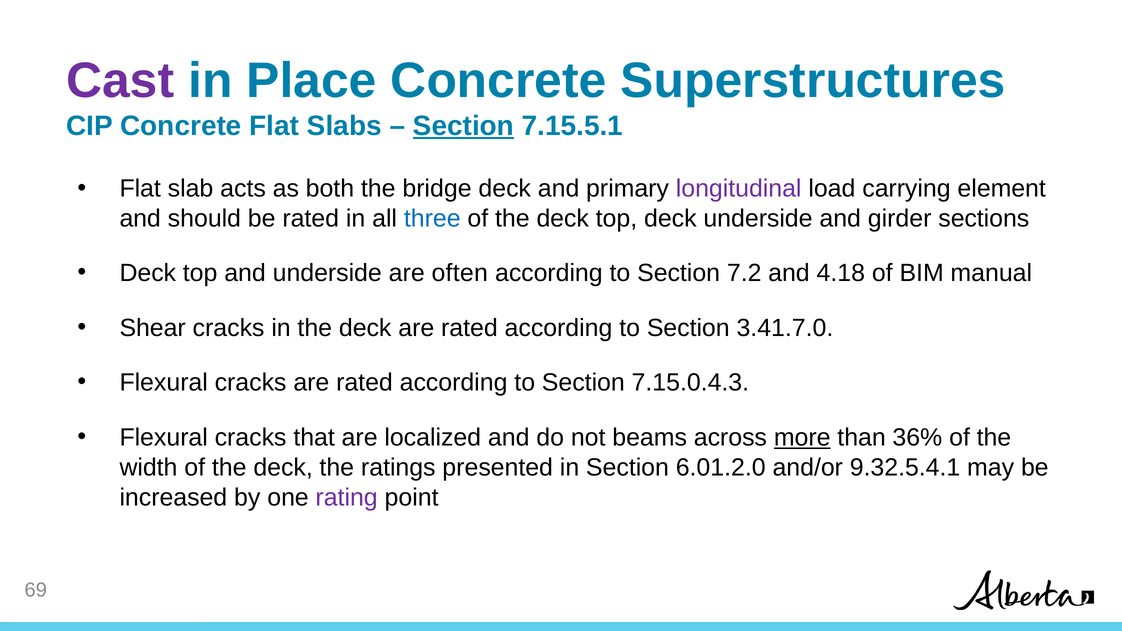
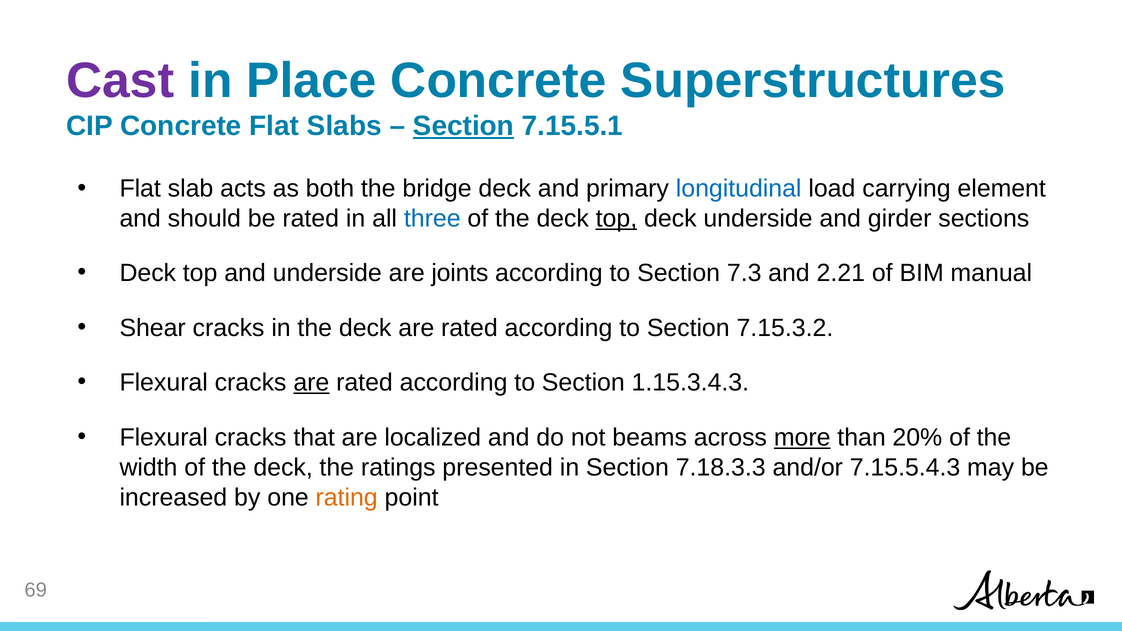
longitudinal colour: purple -> blue (739, 189)
top underline: none -> present (616, 219)
often: often -> joints (460, 273)
7.2: 7.2 -> 7.3 (744, 273)
4.18: 4.18 -> 2.21 (841, 273)
3.41.7.0: 3.41.7.0 -> 7.15.3.2 (785, 328)
are underline: none -> present (311, 382)
7.15.0.4.3: 7.15.0.4.3 -> 1.15.3.4.3 (690, 382)
36%: 36% -> 20% (917, 438)
6.01.2.0: 6.01.2.0 -> 7.18.3.3 (721, 468)
9.32.5.4.1: 9.32.5.4.1 -> 7.15.5.4.3 (905, 468)
rating colour: purple -> orange (347, 498)
